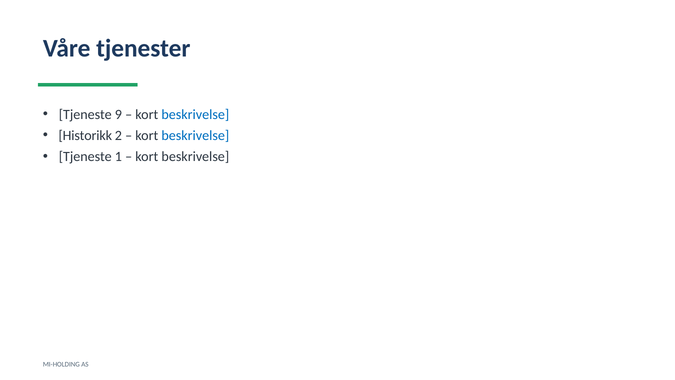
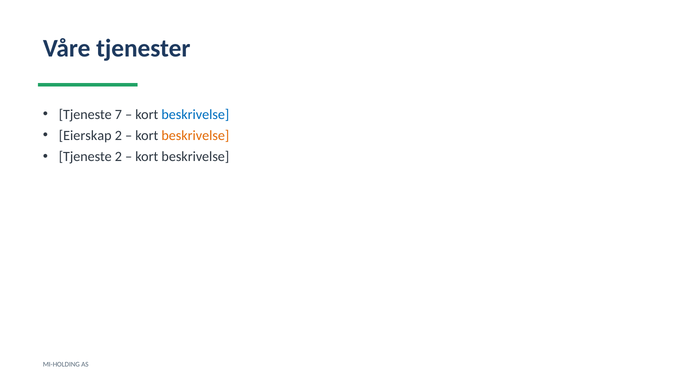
9: 9 -> 7 (118, 114)
Historikk: Historikk -> Eierskap (85, 135)
beskrivelse colour: blue -> orange (195, 135)
Tjeneste 1: 1 -> 2 (118, 157)
